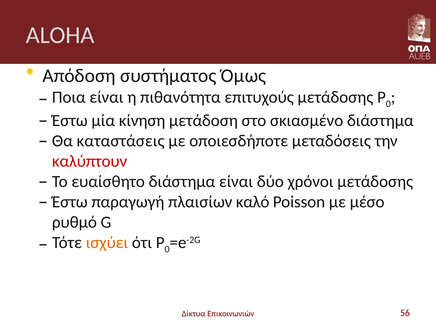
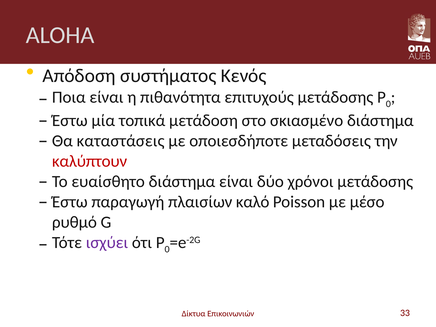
Όμως: Όμως -> Κενός (244, 76)
κίνηση: κίνηση -> τοπικά (142, 120)
ισχύει colour: orange -> purple (107, 243)
56: 56 -> 33 (405, 313)
